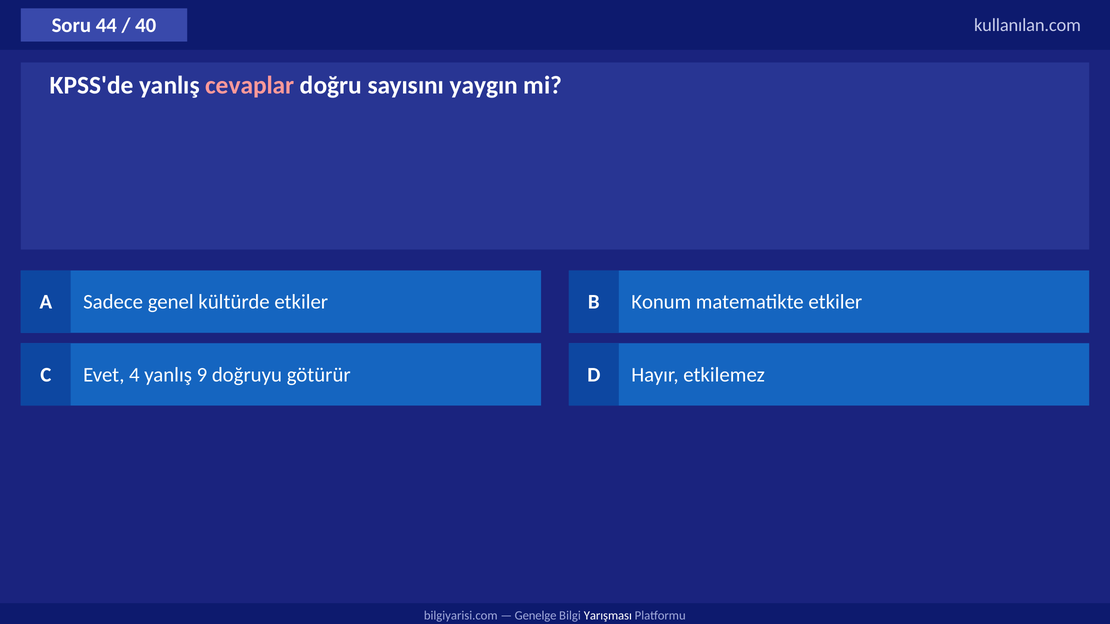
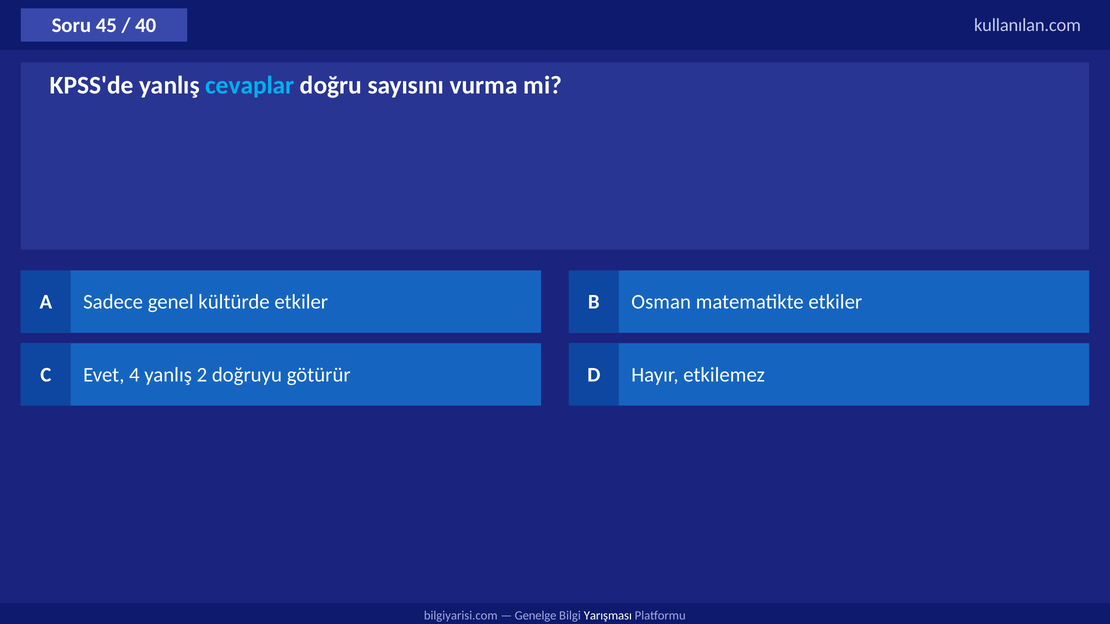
44: 44 -> 45 (106, 25)
cevaplar colour: pink -> light blue (250, 85)
yaygın: yaygın -> vurma (484, 85)
Konum: Konum -> Osman (661, 302)
9: 9 -> 2 (202, 375)
